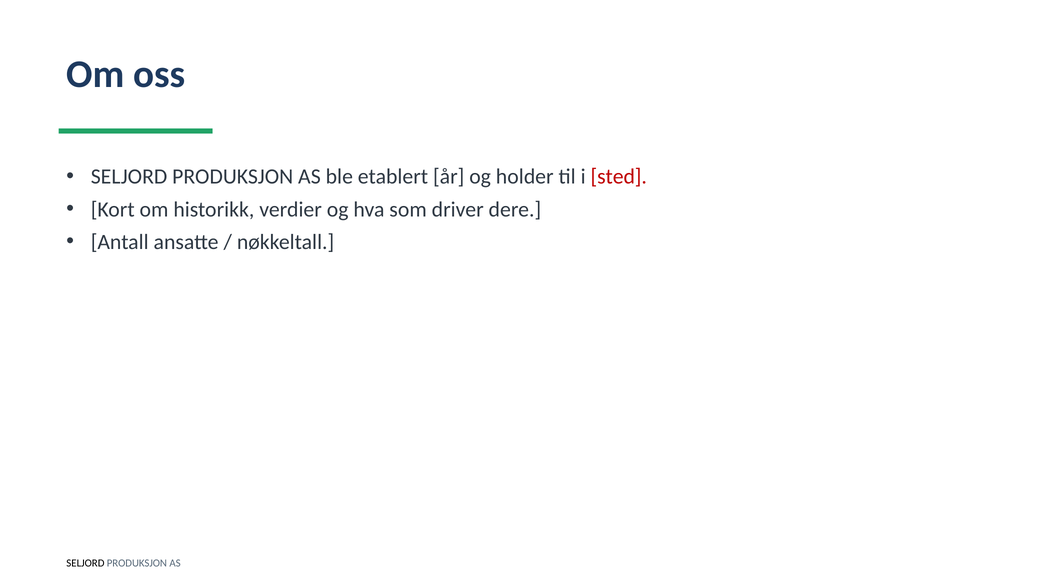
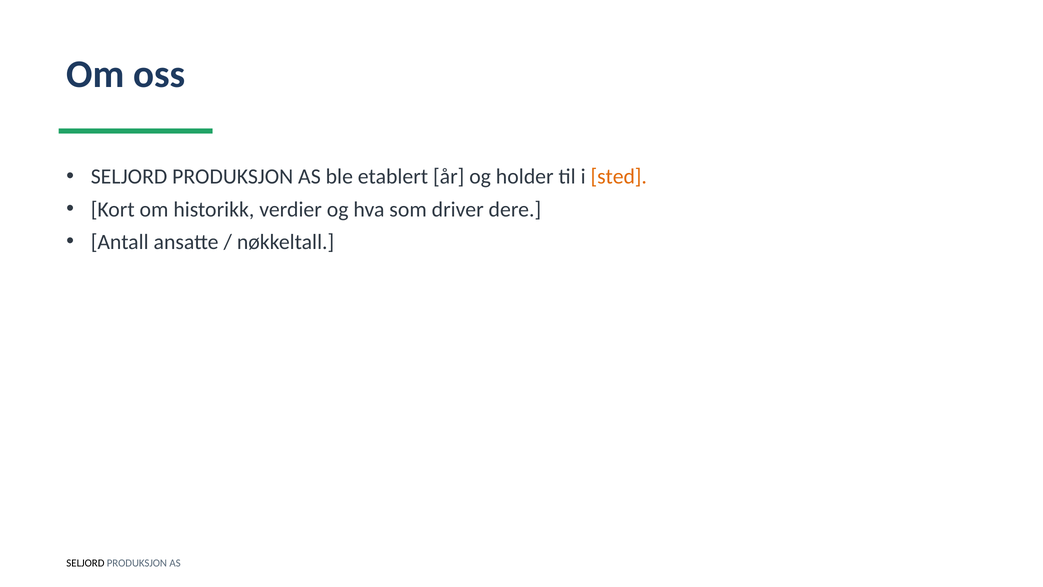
sted colour: red -> orange (619, 177)
